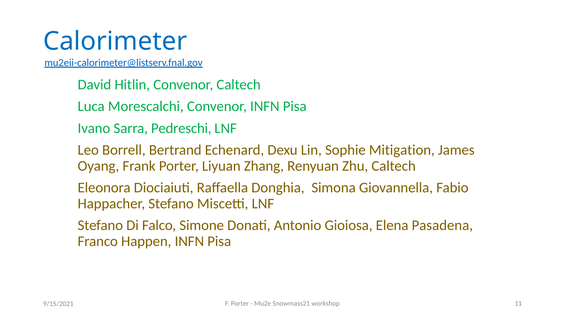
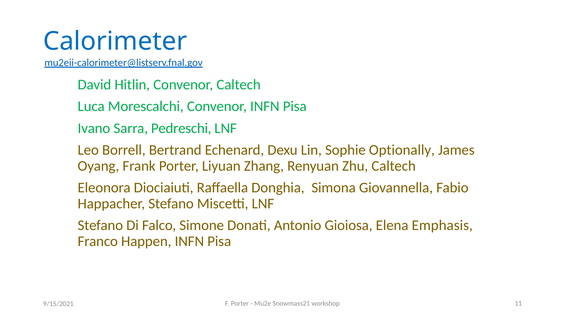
Mitigation: Mitigation -> Optionally (402, 150)
Pasadena: Pasadena -> Emphasis (442, 225)
